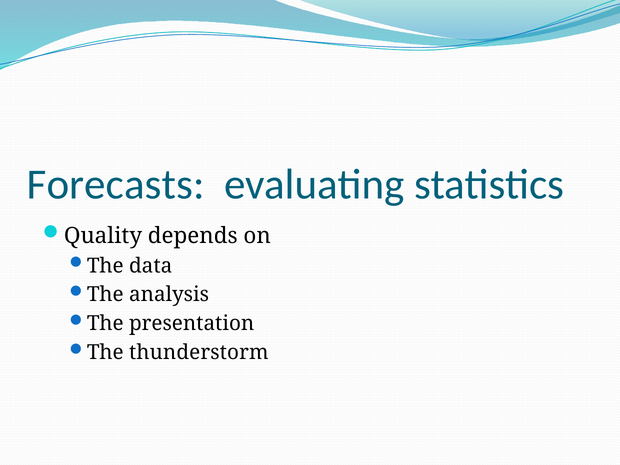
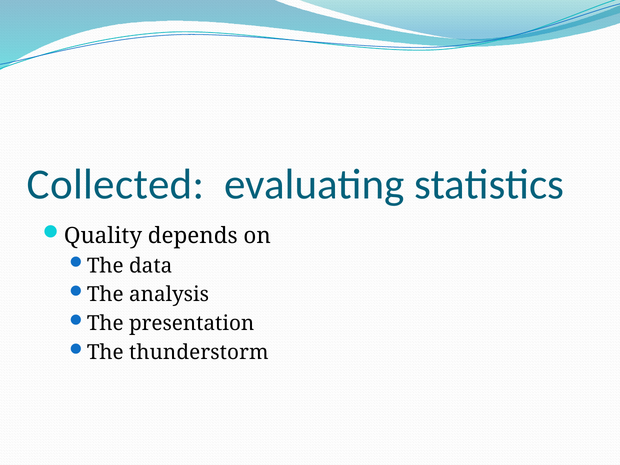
Forecasts: Forecasts -> Collected (116, 185)
